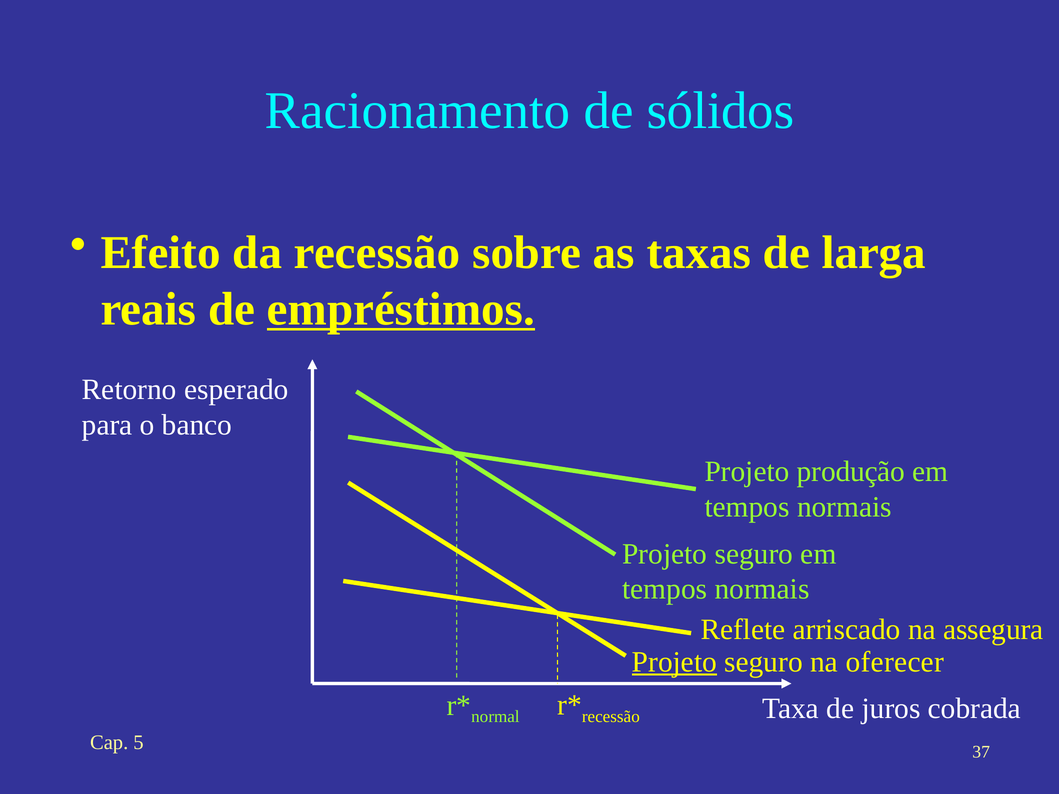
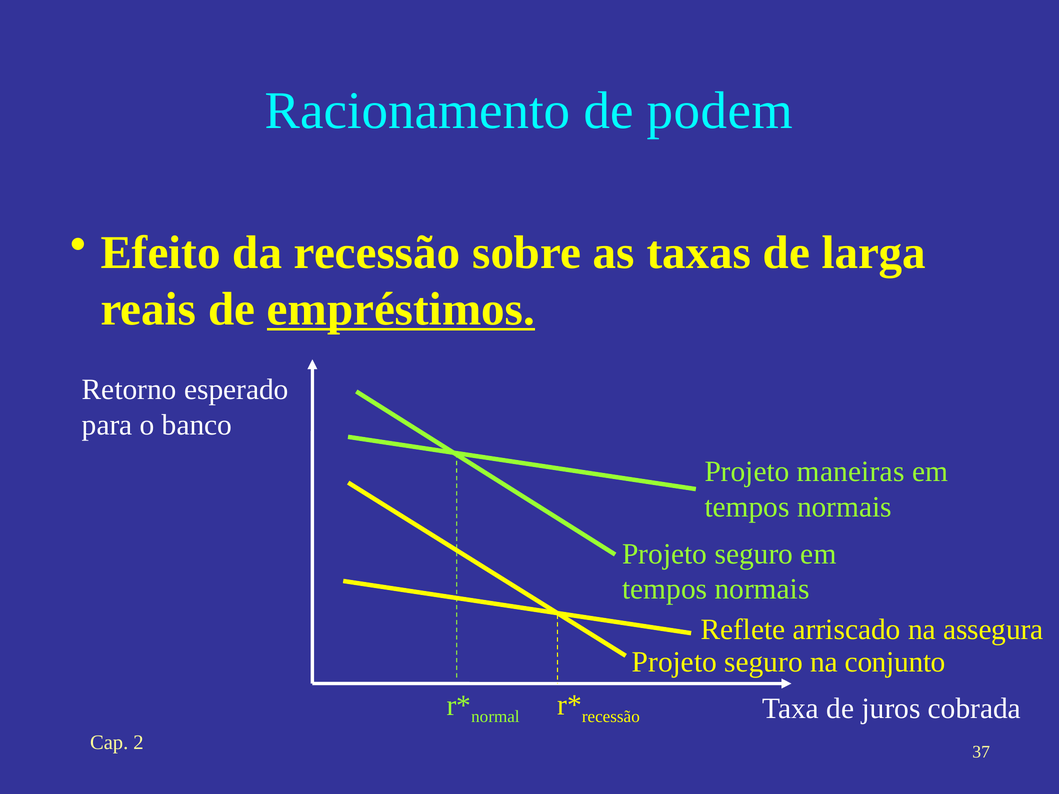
sólidos: sólidos -> podem (720, 111)
produção: produção -> maneiras (851, 472)
Projeto underline: present -> none (674, 662)
oferecer: oferecer -> conjunto (895, 662)
5: 5 -> 2 (139, 743)
